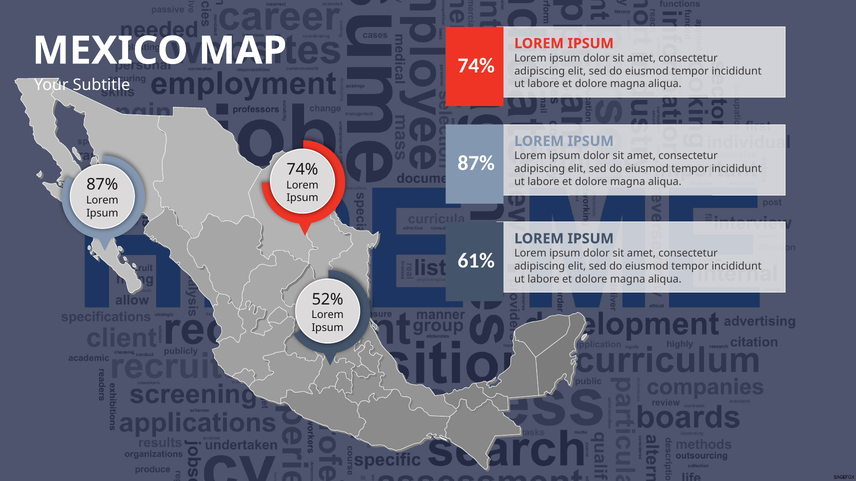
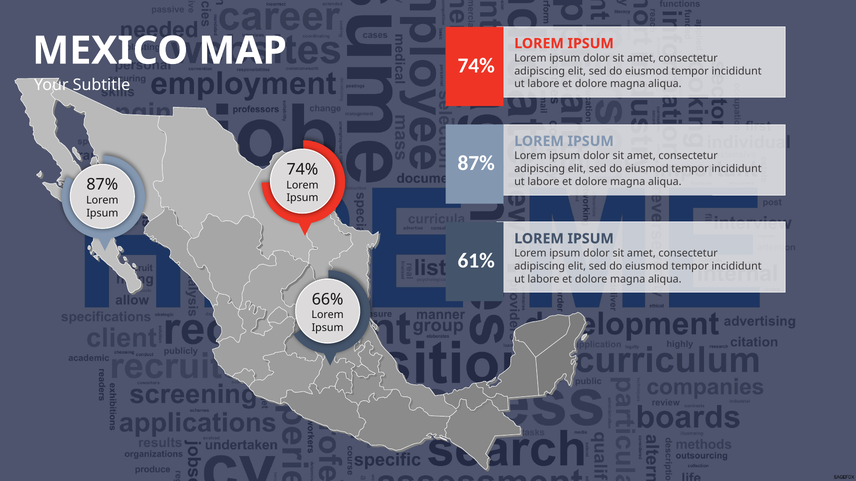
52%: 52% -> 66% (328, 300)
